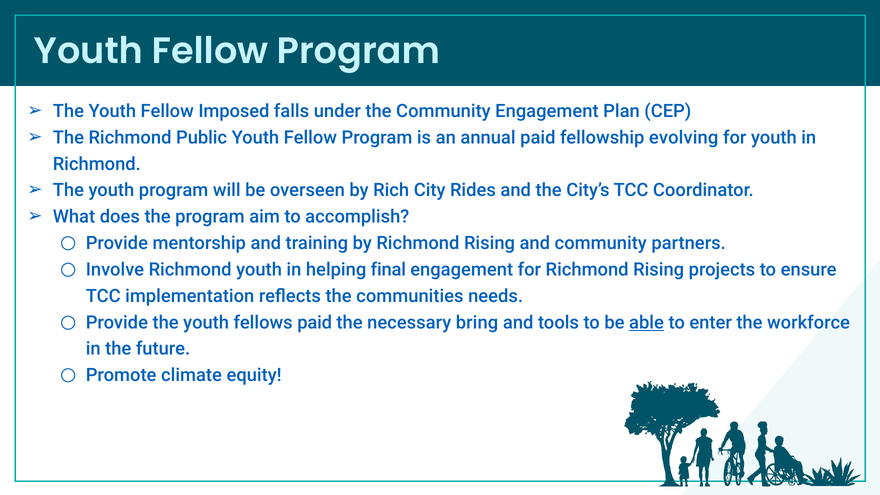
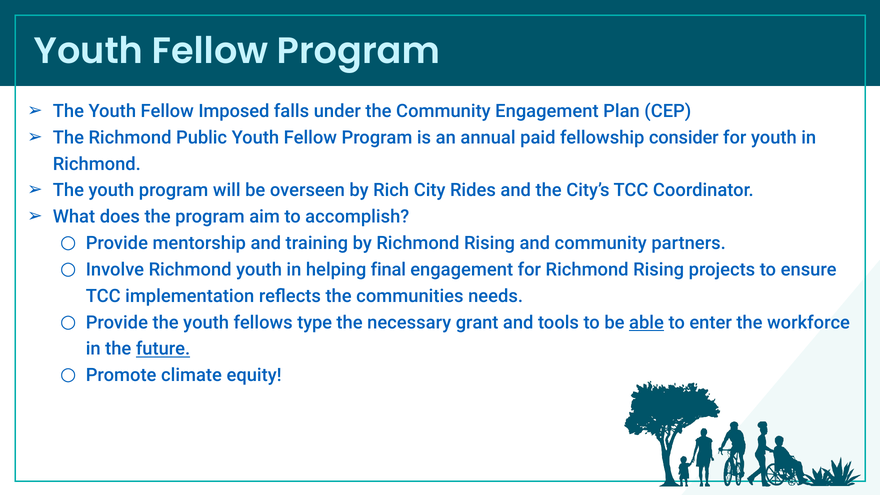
evolving: evolving -> consider (684, 138)
fellows paid: paid -> type (315, 323)
bring: bring -> grant (477, 323)
future underline: none -> present (163, 349)
